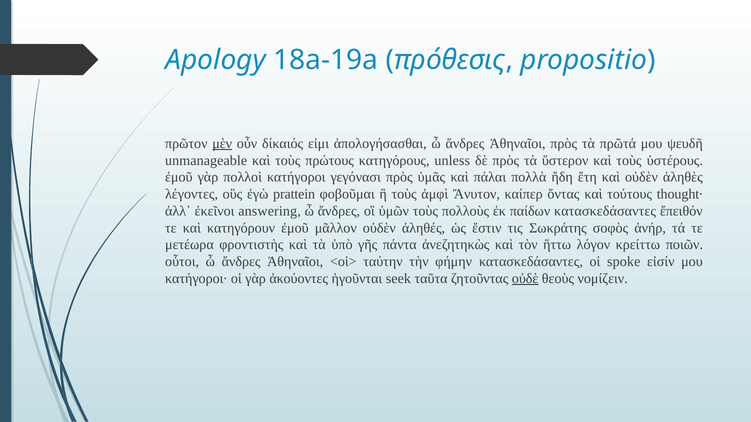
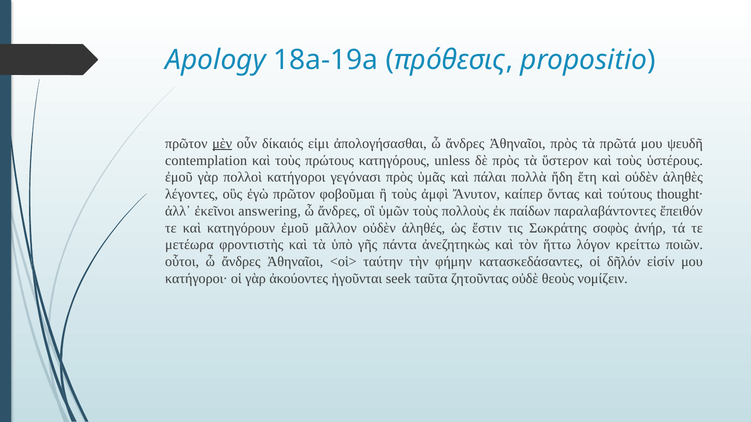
unmanageable: unmanageable -> contemplation (206, 161)
ἐγὼ prattein: prattein -> πρῶτον (294, 194)
παίδων κατασκεδάσαντες: κατασκεδάσαντες -> παραλαβάντοντες (605, 211)
spoke: spoke -> δῆλόν (624, 262)
οὐδὲ underline: present -> none (525, 279)
